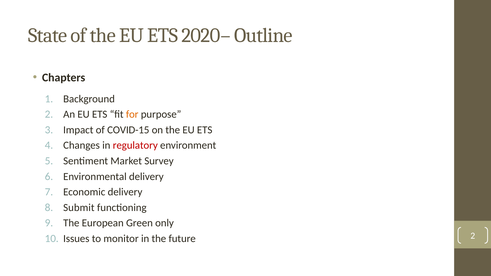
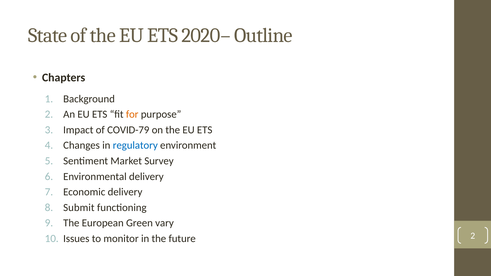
COVID-15: COVID-15 -> COVID-79 (128, 130)
regulatory colour: red -> blue (135, 146)
only: only -> vary (165, 223)
